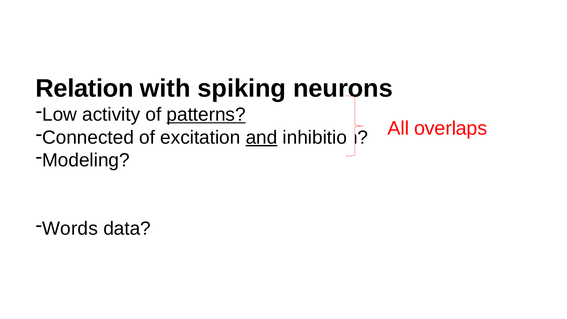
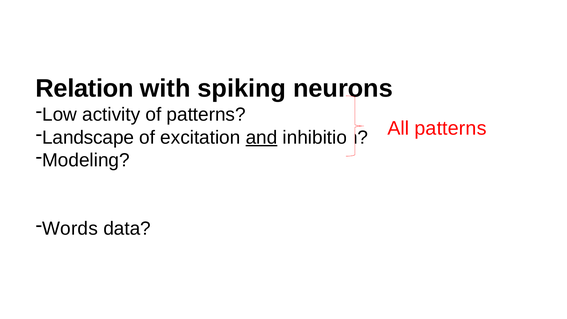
patterns underline: present -> none (206, 115)
All overlaps: overlaps -> patterns (451, 128)
Connected: Connected -> Landscape (88, 137)
